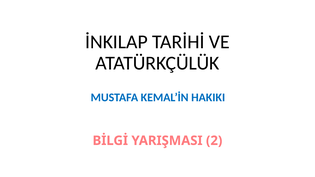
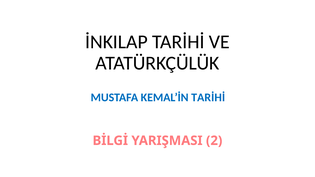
KEMAL’İN HAKIKI: HAKIKI -> TARİHİ (208, 98)
